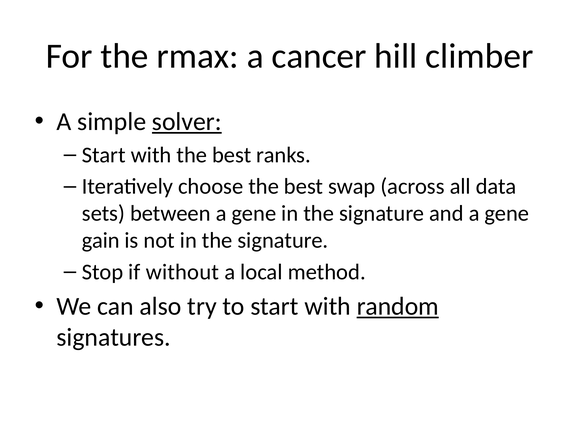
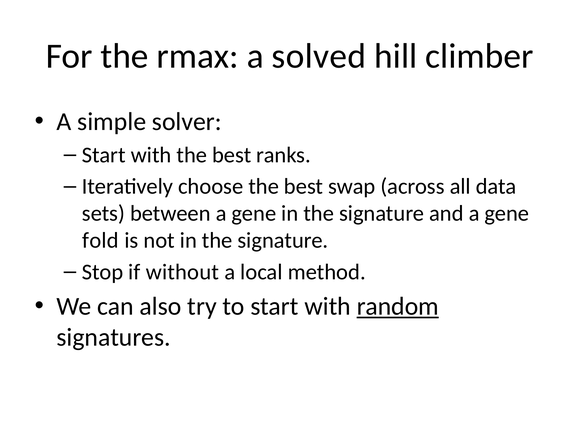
cancer: cancer -> solved (319, 56)
solver underline: present -> none (187, 122)
gain: gain -> fold (101, 241)
